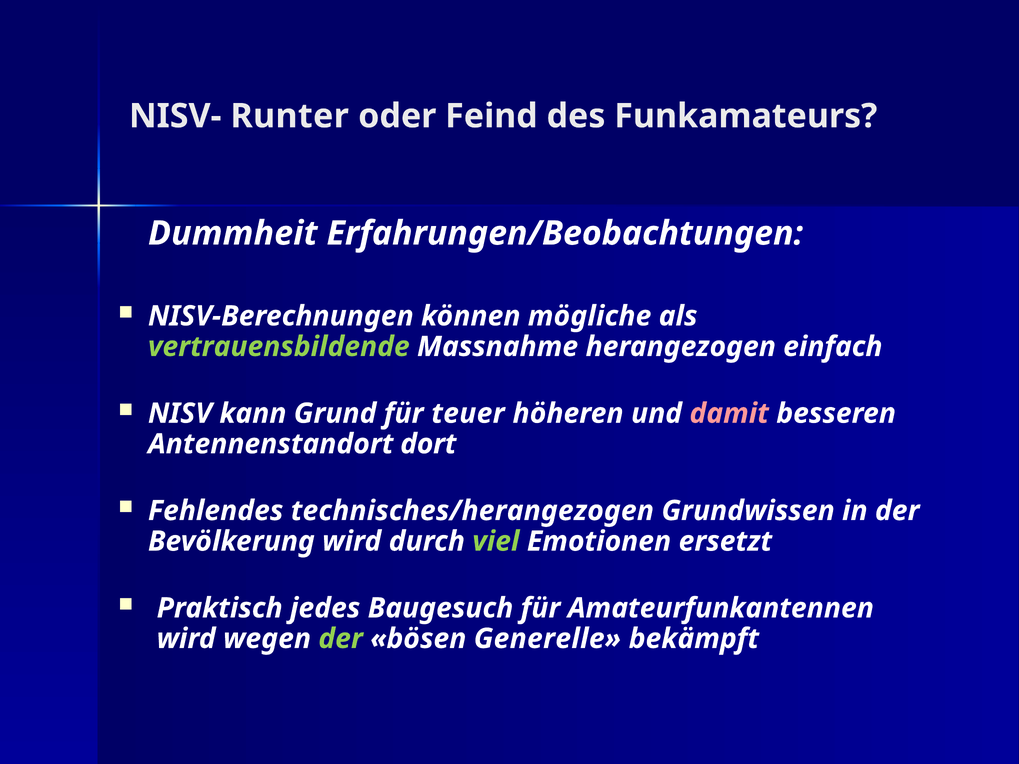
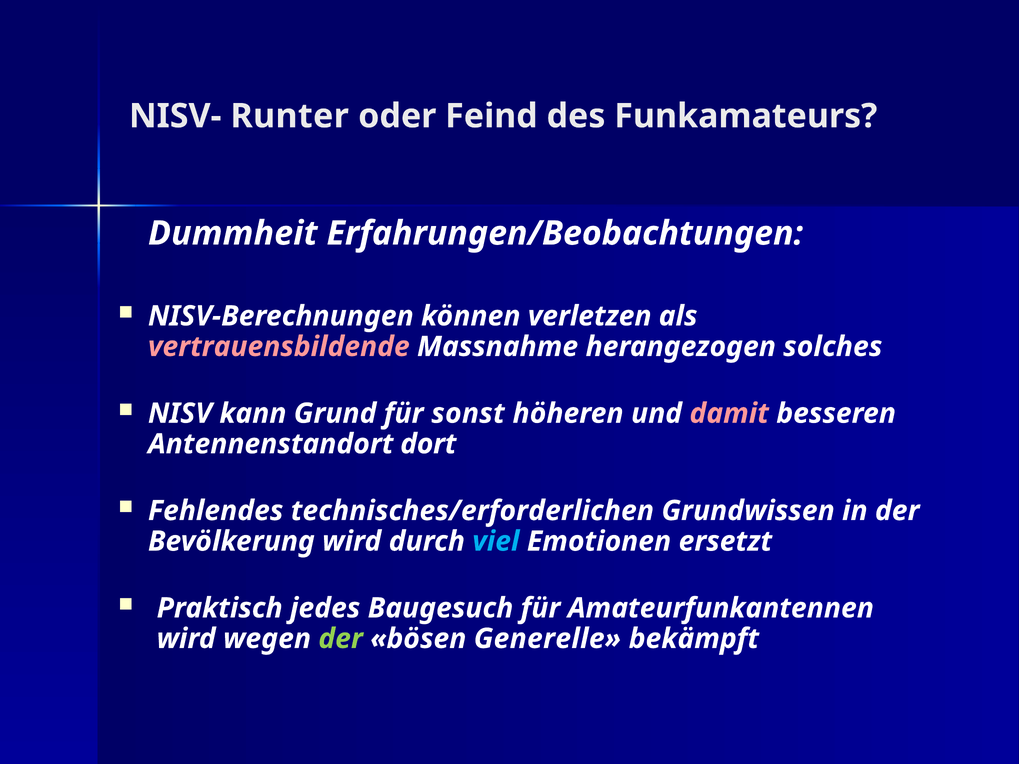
mögliche: mögliche -> verletzen (590, 316)
vertrauensbildende colour: light green -> pink (279, 347)
einfach: einfach -> solches (833, 347)
teuer: teuer -> sonst (468, 414)
technisches/herangezogen: technisches/herangezogen -> technisches/erforderlichen (472, 511)
viel colour: light green -> light blue (496, 542)
